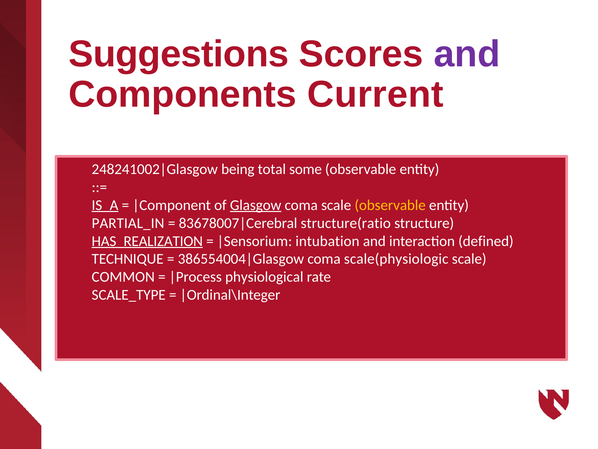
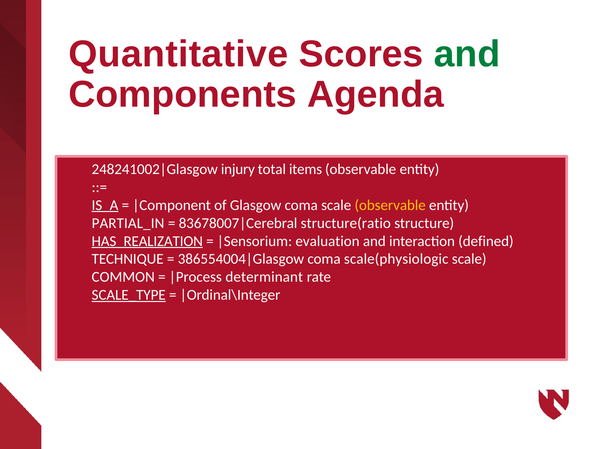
Suggestions: Suggestions -> Quantitative (178, 54)
and colour: purple -> green (467, 54)
Current: Current -> Agenda (376, 94)
being: being -> injury (238, 169)
some: some -> items (306, 169)
Glasgow underline: present -> none (256, 205)
intubation: intubation -> evaluation (327, 241)
physiological: physiological -> determinant (264, 277)
SCALE_TYPE underline: none -> present (129, 295)
